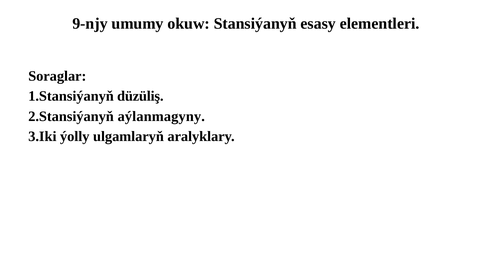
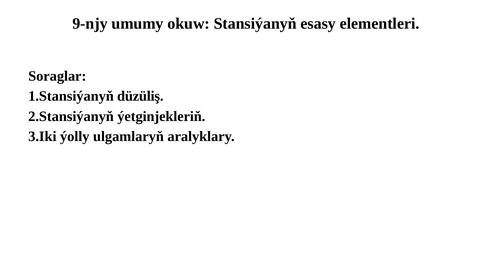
aýlanmagyny: aýlanmagyny -> ýetginjekleriň (161, 116)
